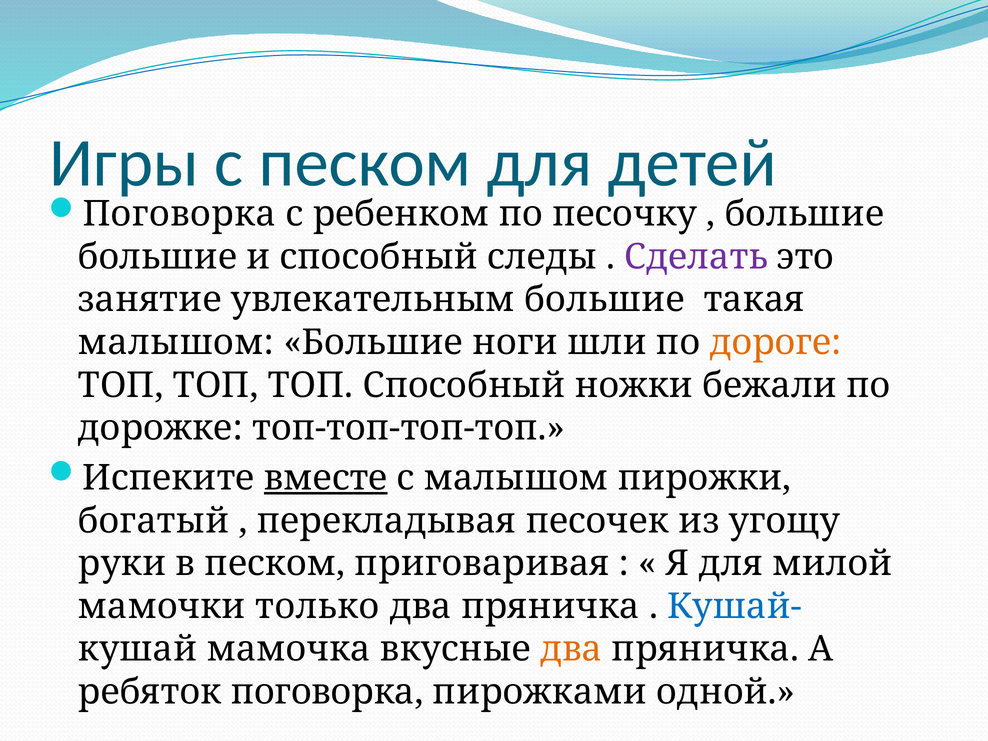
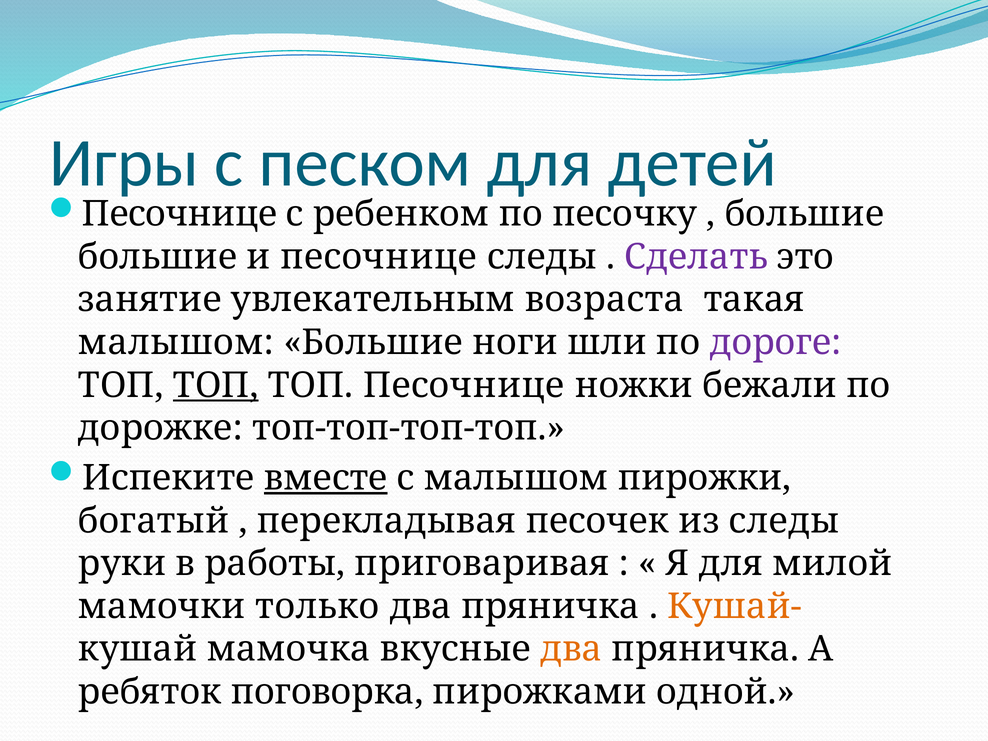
Поговорка: Поговорка -> Песочнице (180, 214)
и способный: способный -> песочнице (379, 257)
увлекательным большие: большие -> возраста (605, 300)
дороге colour: orange -> purple (776, 342)
ТОП underline: none -> present (216, 385)
ТОП Способный: Способный -> Песочнице (464, 385)
из угощу: угощу -> следы (784, 521)
в песком: песком -> работы (275, 564)
Кушай- colour: blue -> orange (734, 606)
